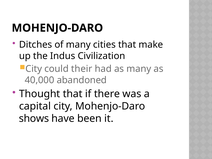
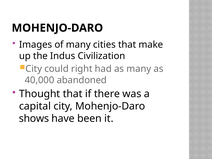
Ditches: Ditches -> Images (36, 45)
their: their -> right (82, 69)
